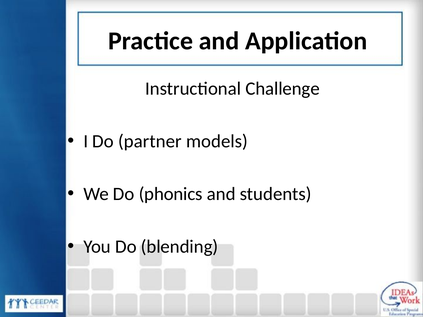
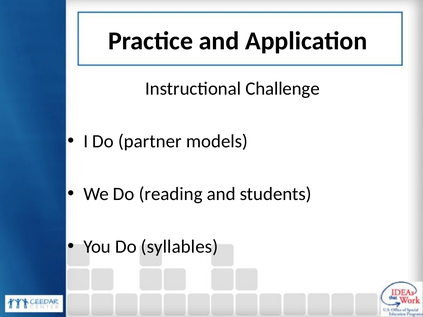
phonics: phonics -> reading (171, 194)
blending: blending -> syllables (179, 247)
